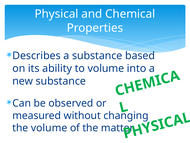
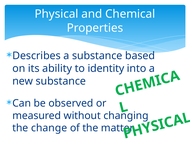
to volume: volume -> identity (106, 68)
the volume: volume -> change (49, 128)
